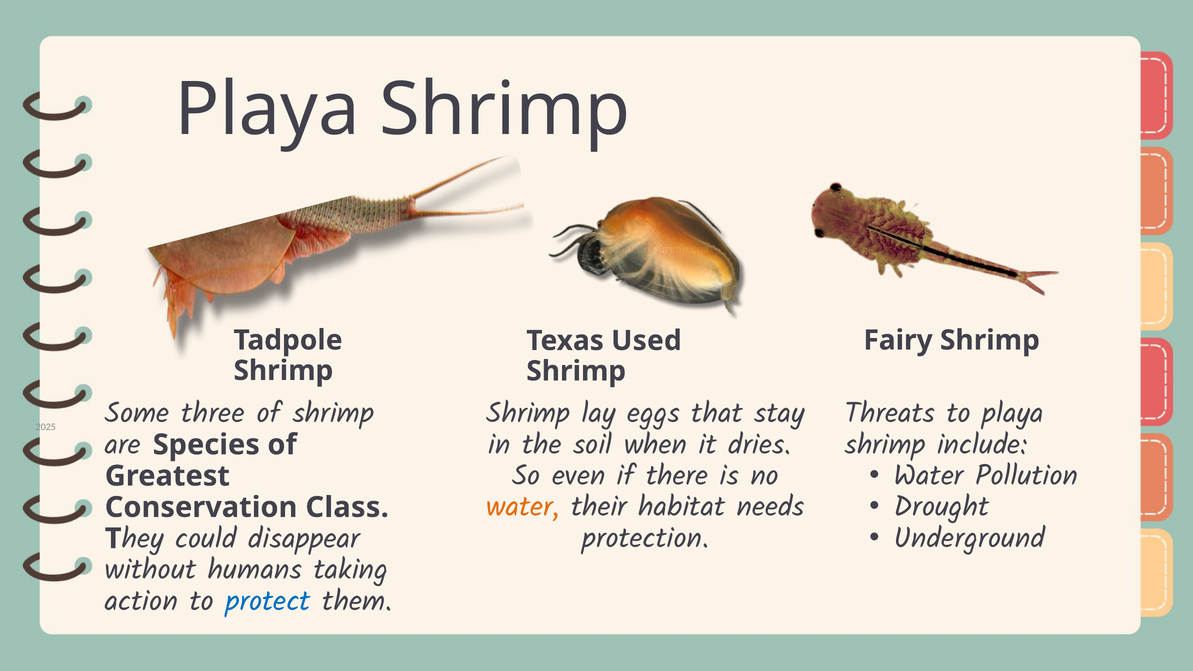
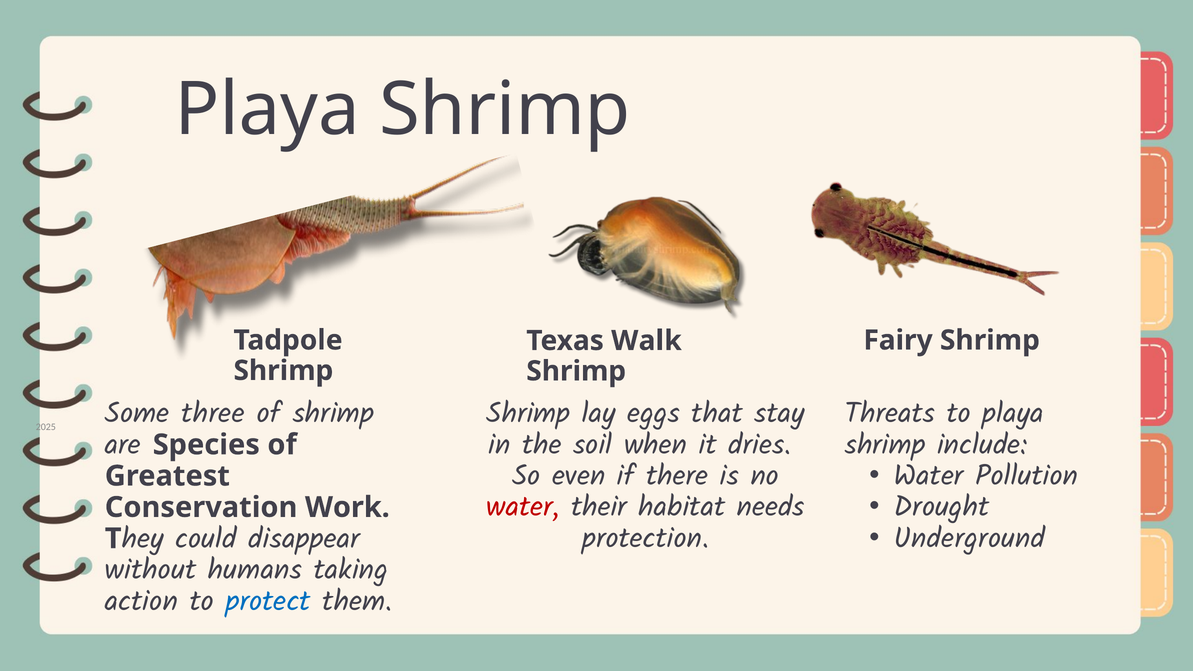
Used: Used -> Walk (646, 341)
Class: Class -> Work (347, 507)
water colour: orange -> red (523, 507)
